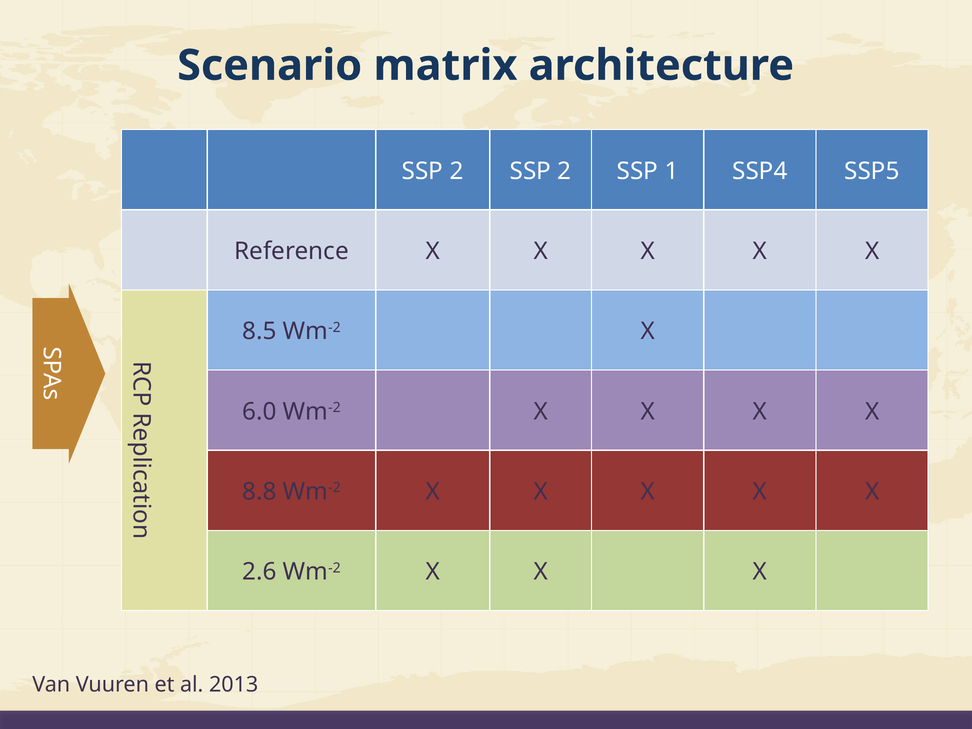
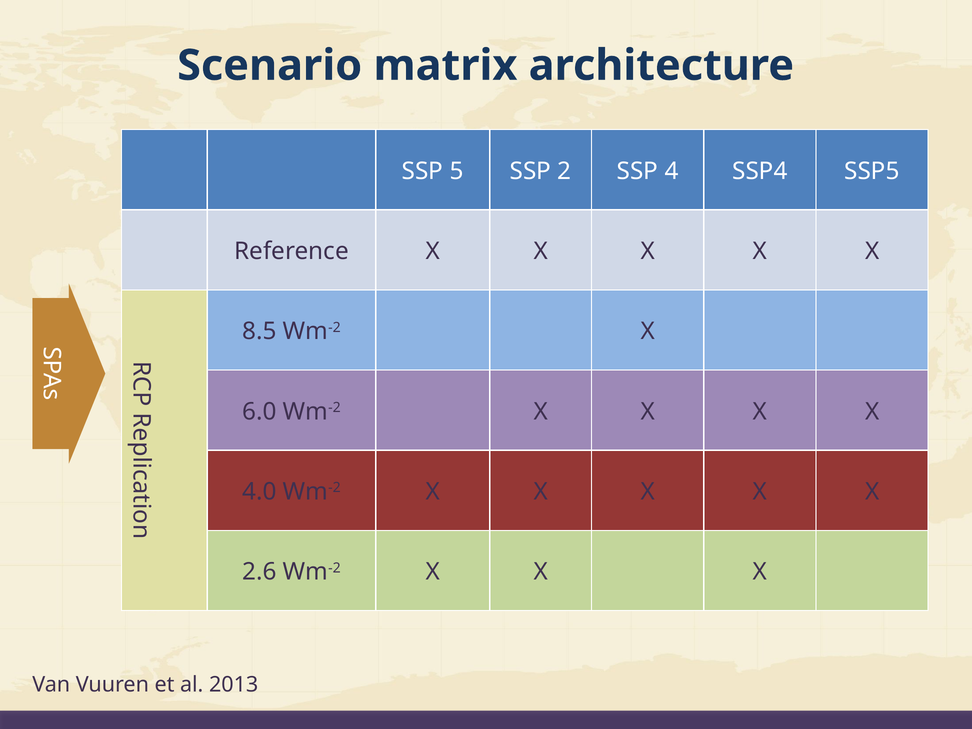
2: 2 -> 5 (457, 171)
1: 1 -> 4 (671, 171)
8.8: 8.8 -> 4.0 (260, 492)
